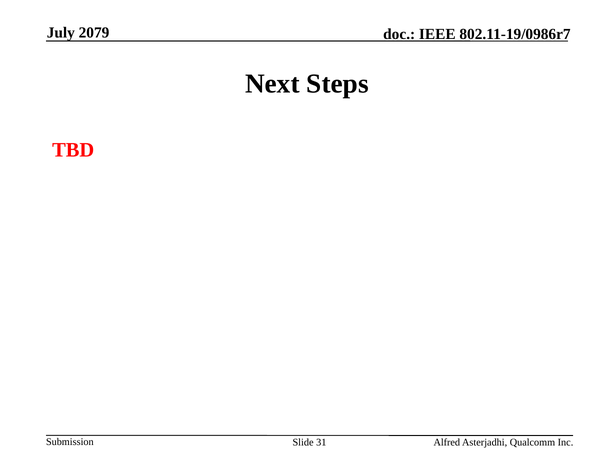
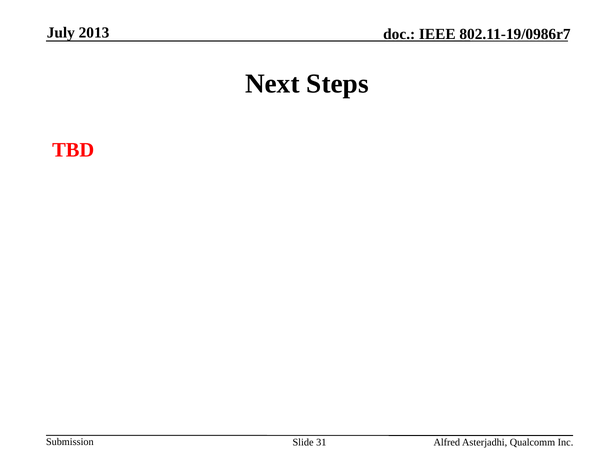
2079: 2079 -> 2013 (94, 33)
